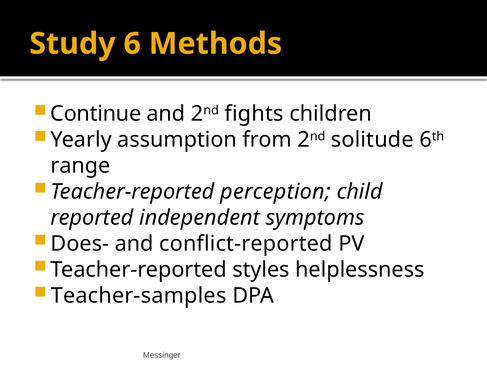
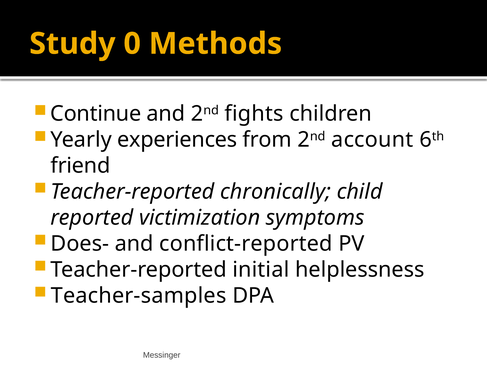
6: 6 -> 0 (132, 44)
assumption: assumption -> experiences (177, 140)
solitude: solitude -> account (372, 140)
range: range -> friend (80, 166)
perception: perception -> chronically (276, 192)
independent: independent -> victimization (200, 218)
styles: styles -> initial (261, 270)
